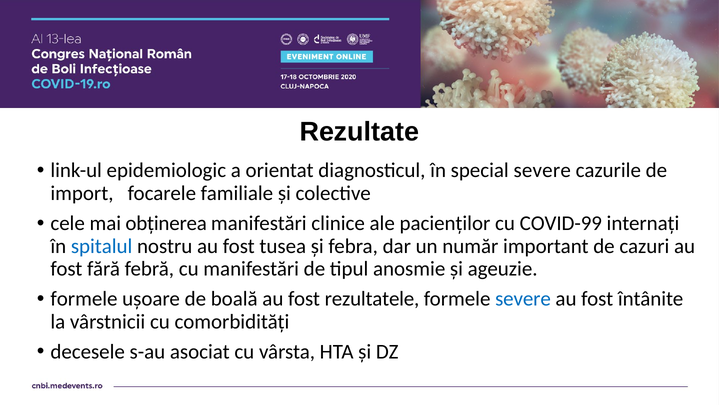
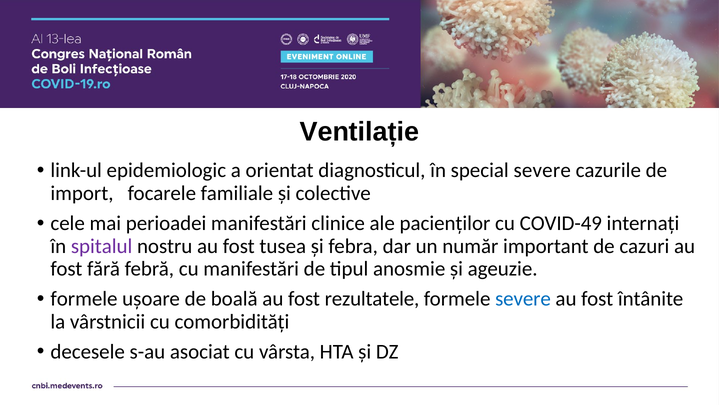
Rezultate: Rezultate -> Ventilație (359, 131)
obținerea: obținerea -> perioadei (166, 223)
COVID-99: COVID-99 -> COVID-49 (561, 223)
spitalul colour: blue -> purple (102, 246)
